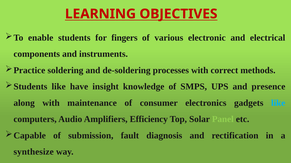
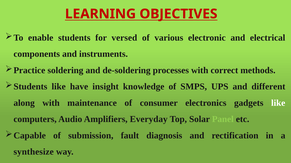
fingers: fingers -> versed (124, 38)
presence: presence -> different (268, 87)
like colour: light blue -> white (278, 103)
Efficiency: Efficiency -> Everyday (149, 120)
